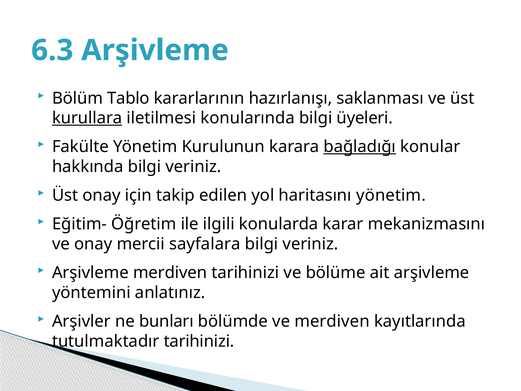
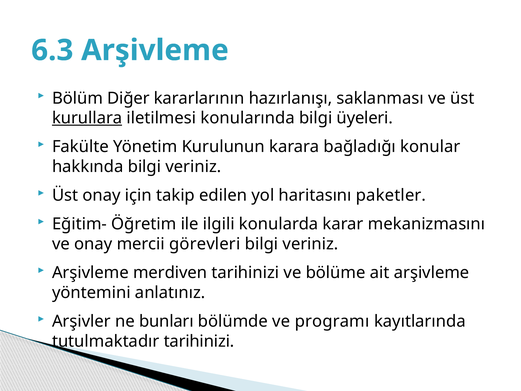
Tablo: Tablo -> Diğer (128, 98)
bağladığı underline: present -> none (360, 147)
haritasını yönetim: yönetim -> paketler (391, 195)
sayfalara: sayfalara -> görevleri (205, 244)
ve merdiven: merdiven -> programı (332, 321)
